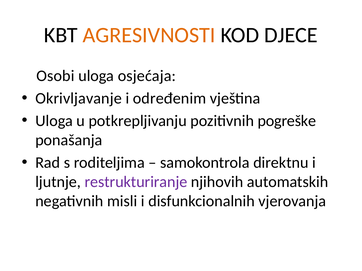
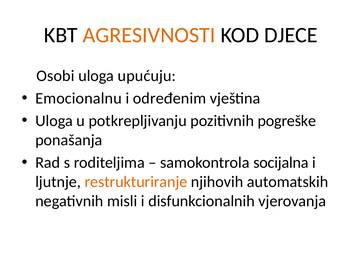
osjećaja: osjećaja -> upućuju (147, 76)
Okrivljavanje: Okrivljavanje -> Emocionalnu (79, 98)
direktnu: direktnu -> socijalna (281, 163)
restrukturiranje colour: purple -> orange (136, 182)
